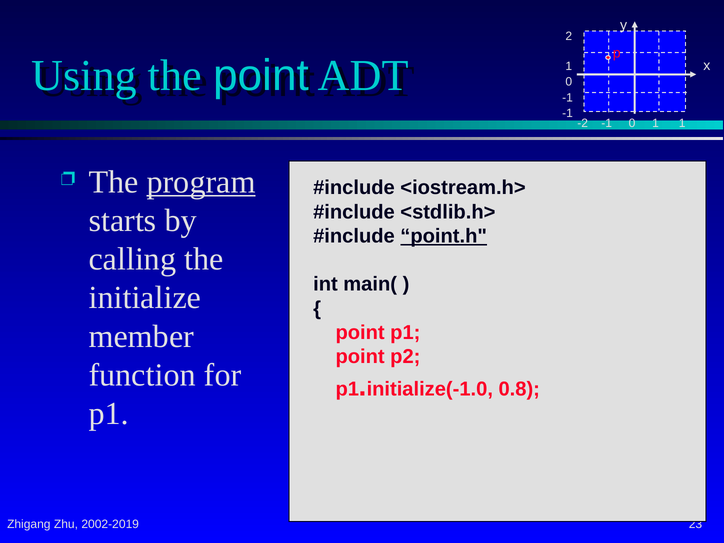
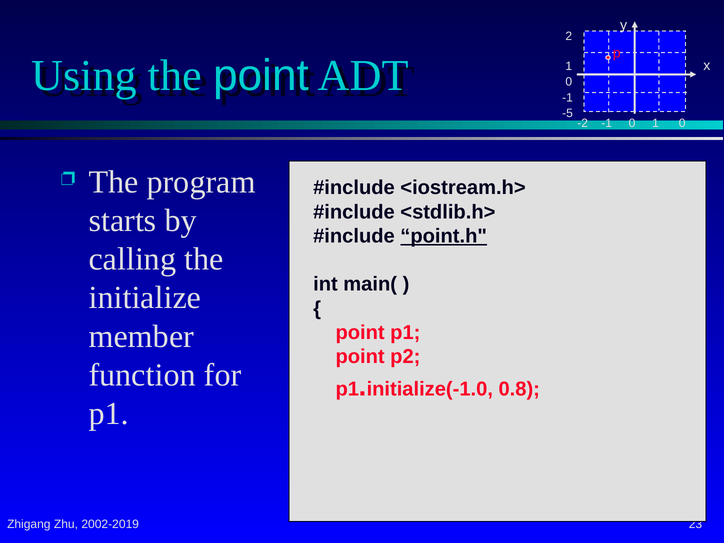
-1: -1 -> -5 (568, 113)
0 1 1: 1 -> 0 (682, 123)
program underline: present -> none (201, 182)
